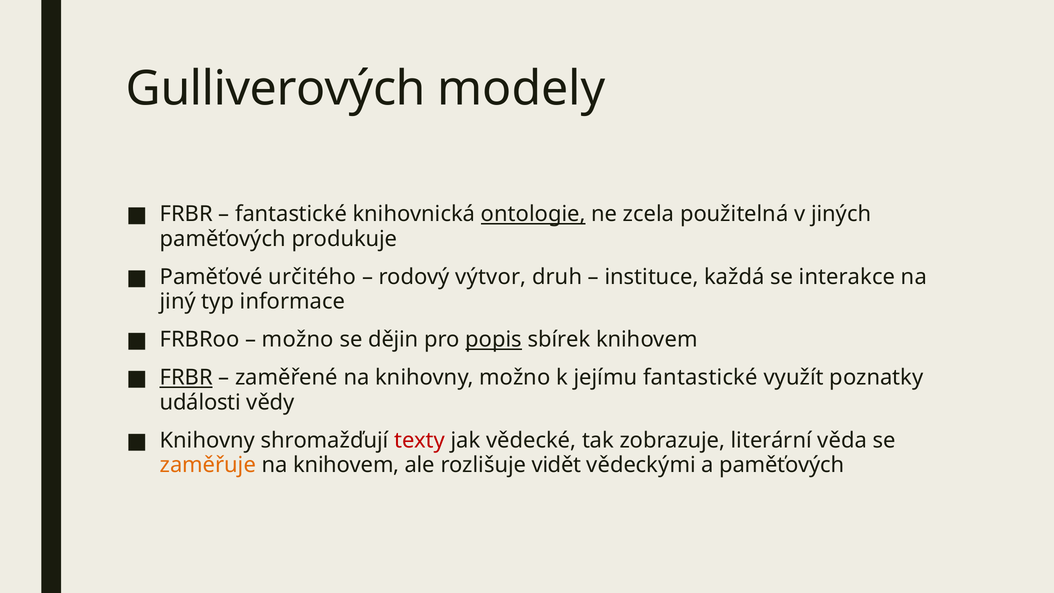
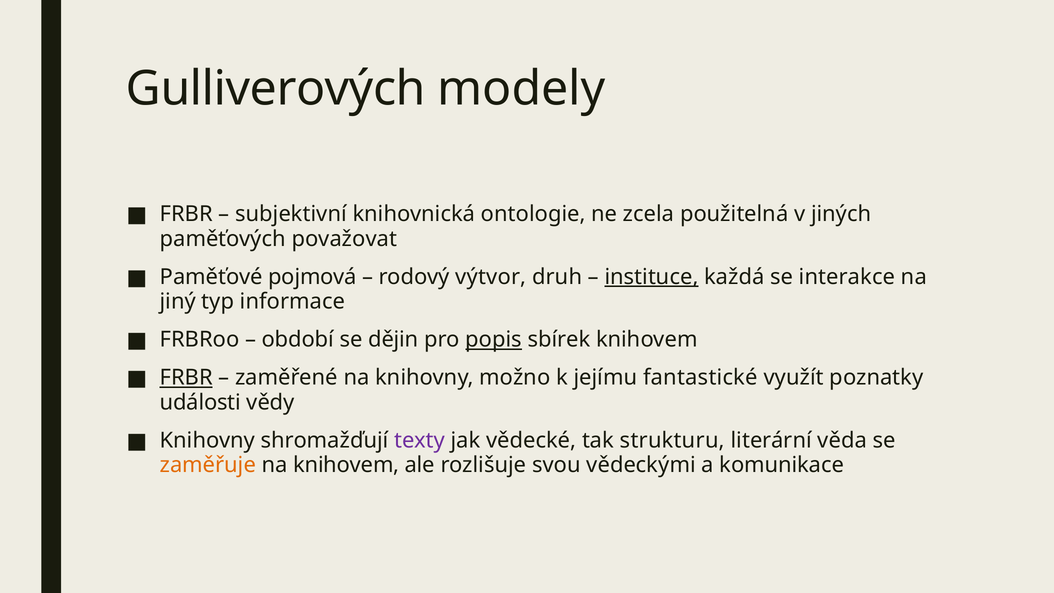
fantastické: fantastické -> subjektivní (291, 214)
ontologie underline: present -> none (533, 214)
produkuje: produkuje -> považovat (344, 239)
určitého: určitého -> pojmová (312, 277)
instituce underline: none -> present (651, 277)
možno: možno -> období (298, 340)
texty colour: red -> purple (420, 440)
zobrazuje: zobrazuje -> strukturu (672, 440)
vidět: vidět -> svou (556, 465)
a paměťových: paměťových -> komunikace (782, 465)
